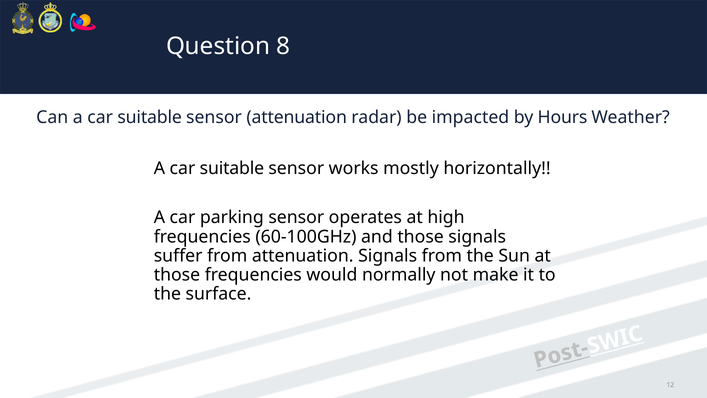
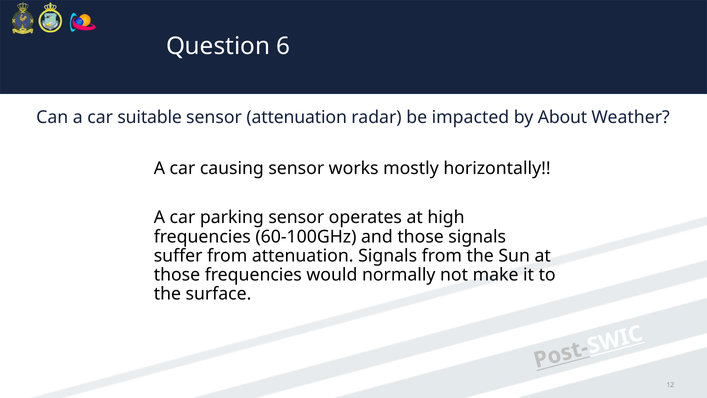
8: 8 -> 6 (283, 46)
Hours: Hours -> About (563, 117)
suitable: suitable -> causing (232, 168)
